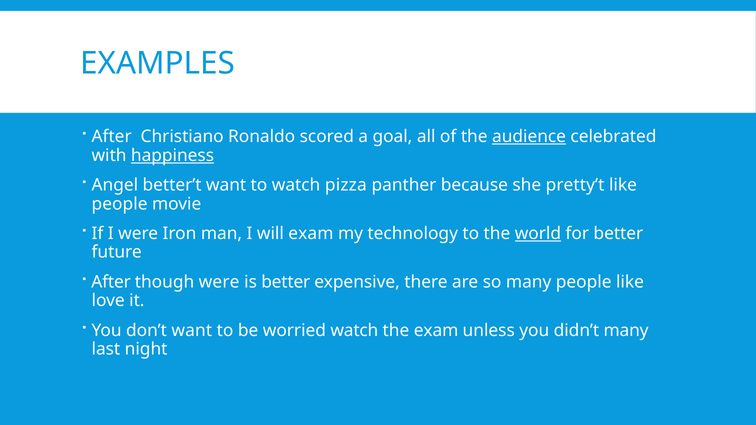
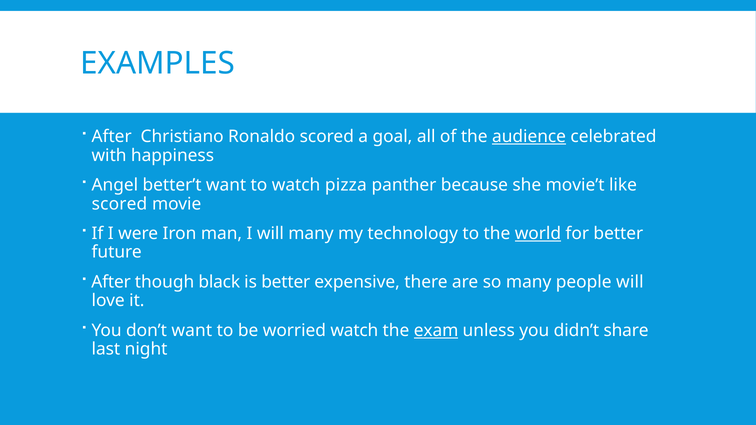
happiness underline: present -> none (173, 156)
pretty’t: pretty’t -> movie’t (575, 185)
people: people -> scored (119, 204)
will exam: exam -> many (311, 234)
though were: were -> black (219, 282)
people like: like -> will (630, 282)
exam underline: none -> present (436, 331)
didn’t many: many -> share (626, 331)
